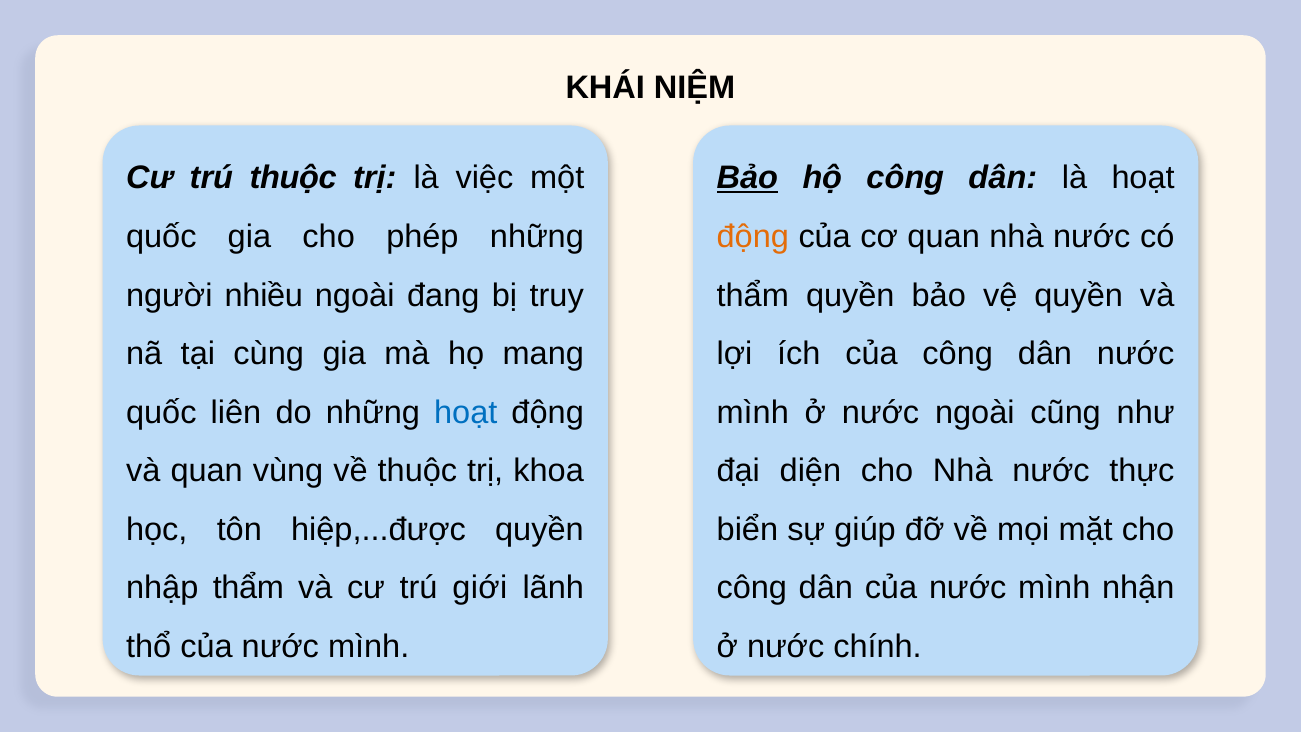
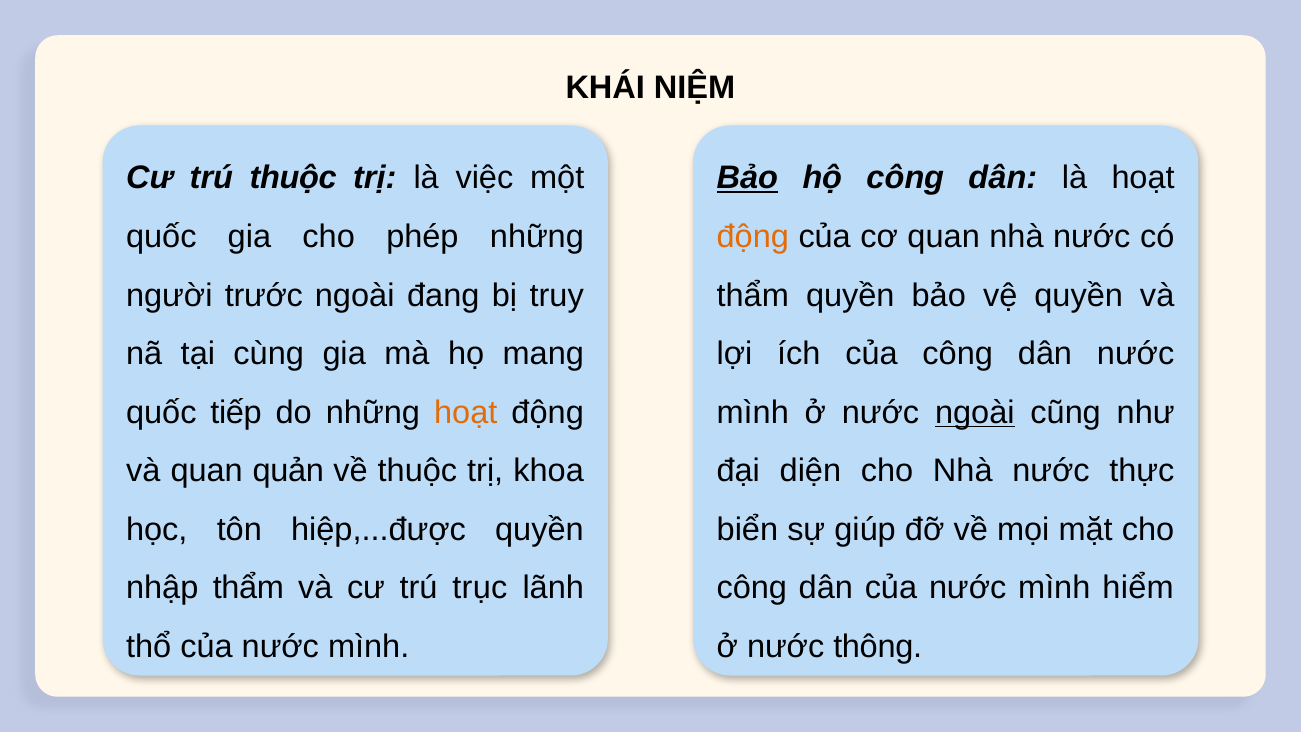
nhiều: nhiều -> trước (264, 295)
liên: liên -> tiếp (236, 412)
hoạt colour: blue -> orange (466, 412)
ngoài underline: none -> present (975, 412)
vùng: vùng -> quản (288, 471)
giới: giới -> trục (480, 588)
nhận: nhận -> hiểm (1138, 588)
chính: chính -> thông (878, 647)
